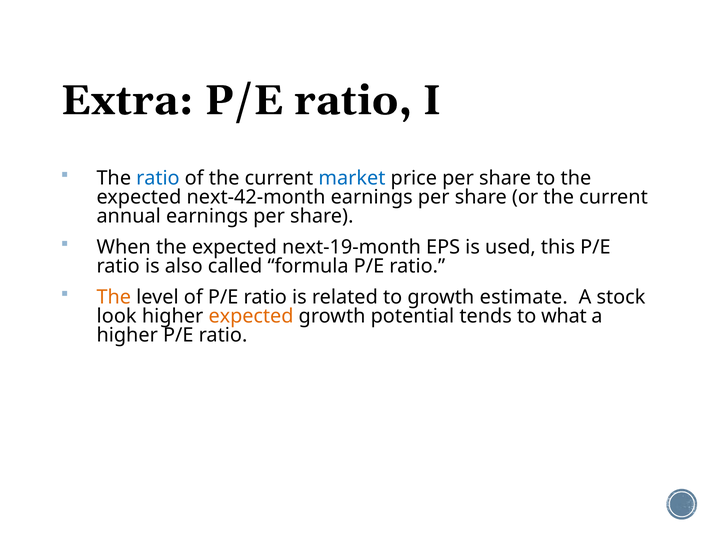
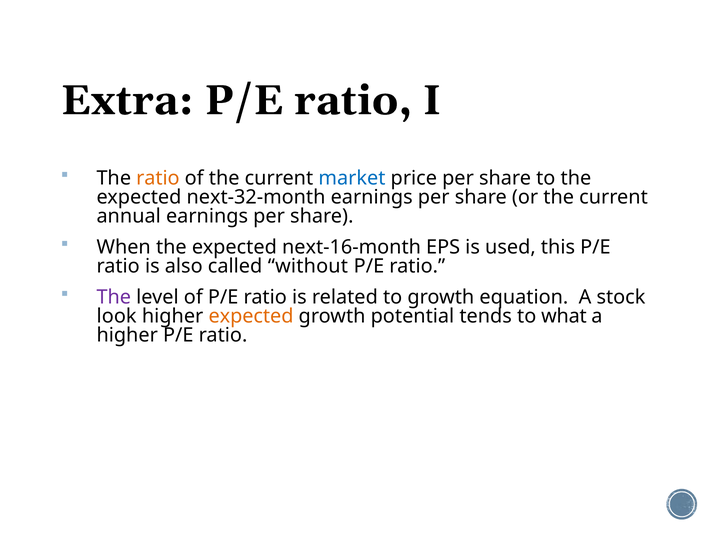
ratio colour: blue -> orange (158, 178)
next-42-month: next-42-month -> next-32-month (256, 197)
next-19-month: next-19-month -> next-16-month (352, 247)
formula: formula -> without (308, 266)
The colour: orange -> purple (114, 297)
estimate: estimate -> equation (524, 297)
